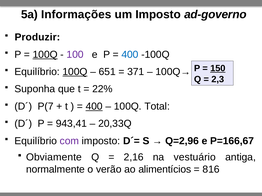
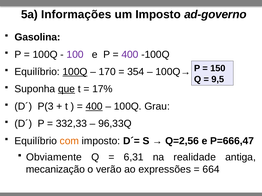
Produzir: Produzir -> Gasolina (37, 37)
100Q underline: present -> none (45, 55)
400 colour: blue -> purple (130, 55)
150 underline: present -> none (218, 69)
651: 651 -> 170 (107, 72)
371: 371 -> 354 (136, 72)
2,3: 2,3 -> 9,5 (218, 79)
que underline: none -> present (67, 89)
22%: 22% -> 17% (102, 89)
P(7: P(7 -> P(3 (46, 107)
Total: Total -> Grau (157, 107)
943,41: 943,41 -> 332,33 (71, 124)
20,33Q: 20,33Q -> 96,33Q (115, 124)
com colour: purple -> orange (69, 141)
Q=2,96: Q=2,96 -> Q=2,56 (182, 141)
P=166,67: P=166,67 -> P=666,47 (232, 141)
2,16: 2,16 -> 6,31 (134, 158)
vestuário: vestuário -> realidade (195, 158)
normalmente: normalmente -> mecanização (55, 170)
alimentícios: alimentícios -> expressões (165, 170)
816: 816 -> 664 (211, 170)
